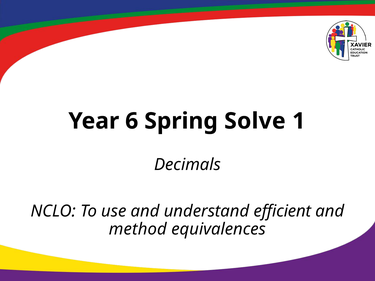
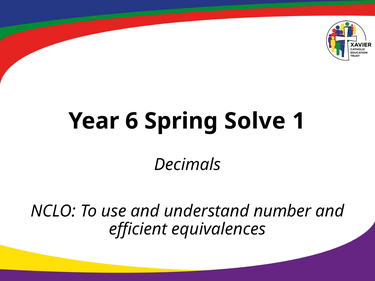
efficient: efficient -> number (282, 211)
method: method -> efficient (138, 229)
